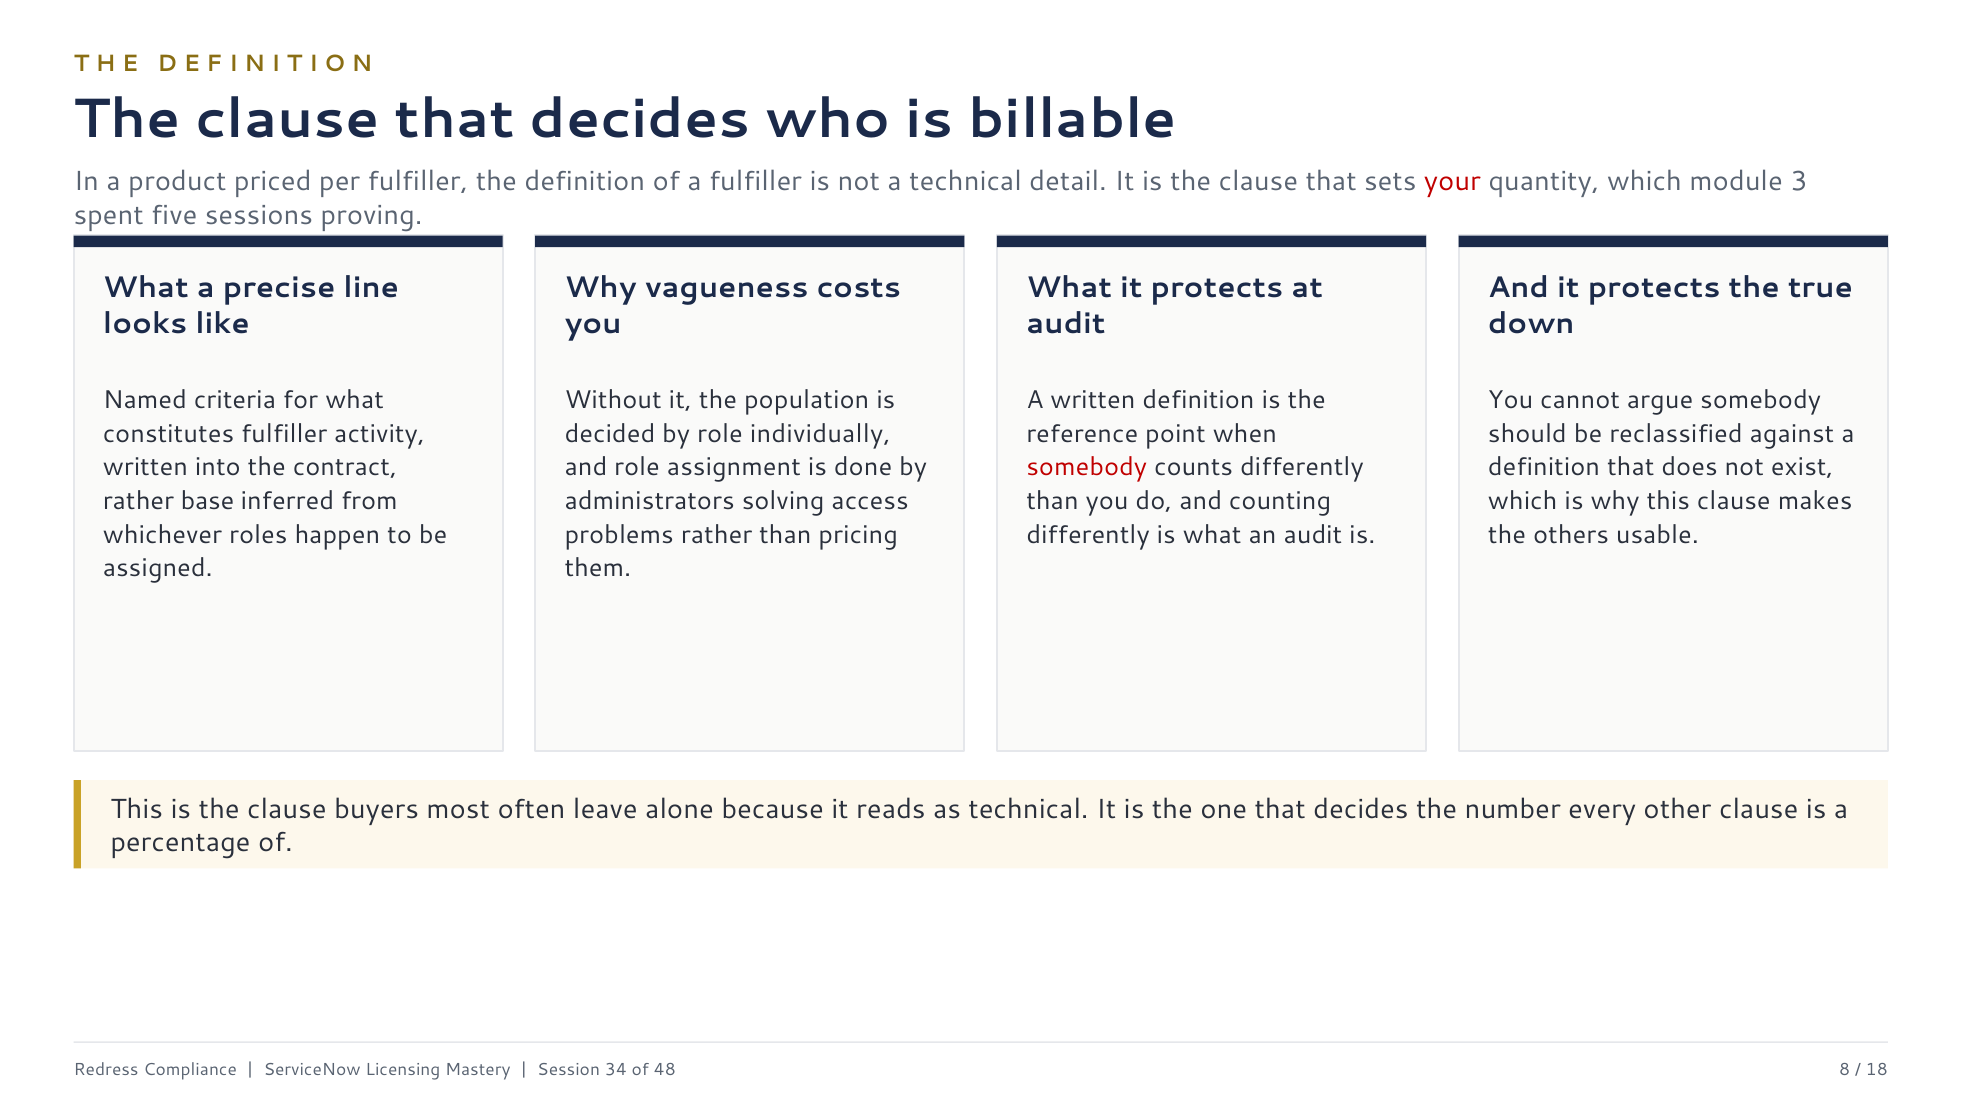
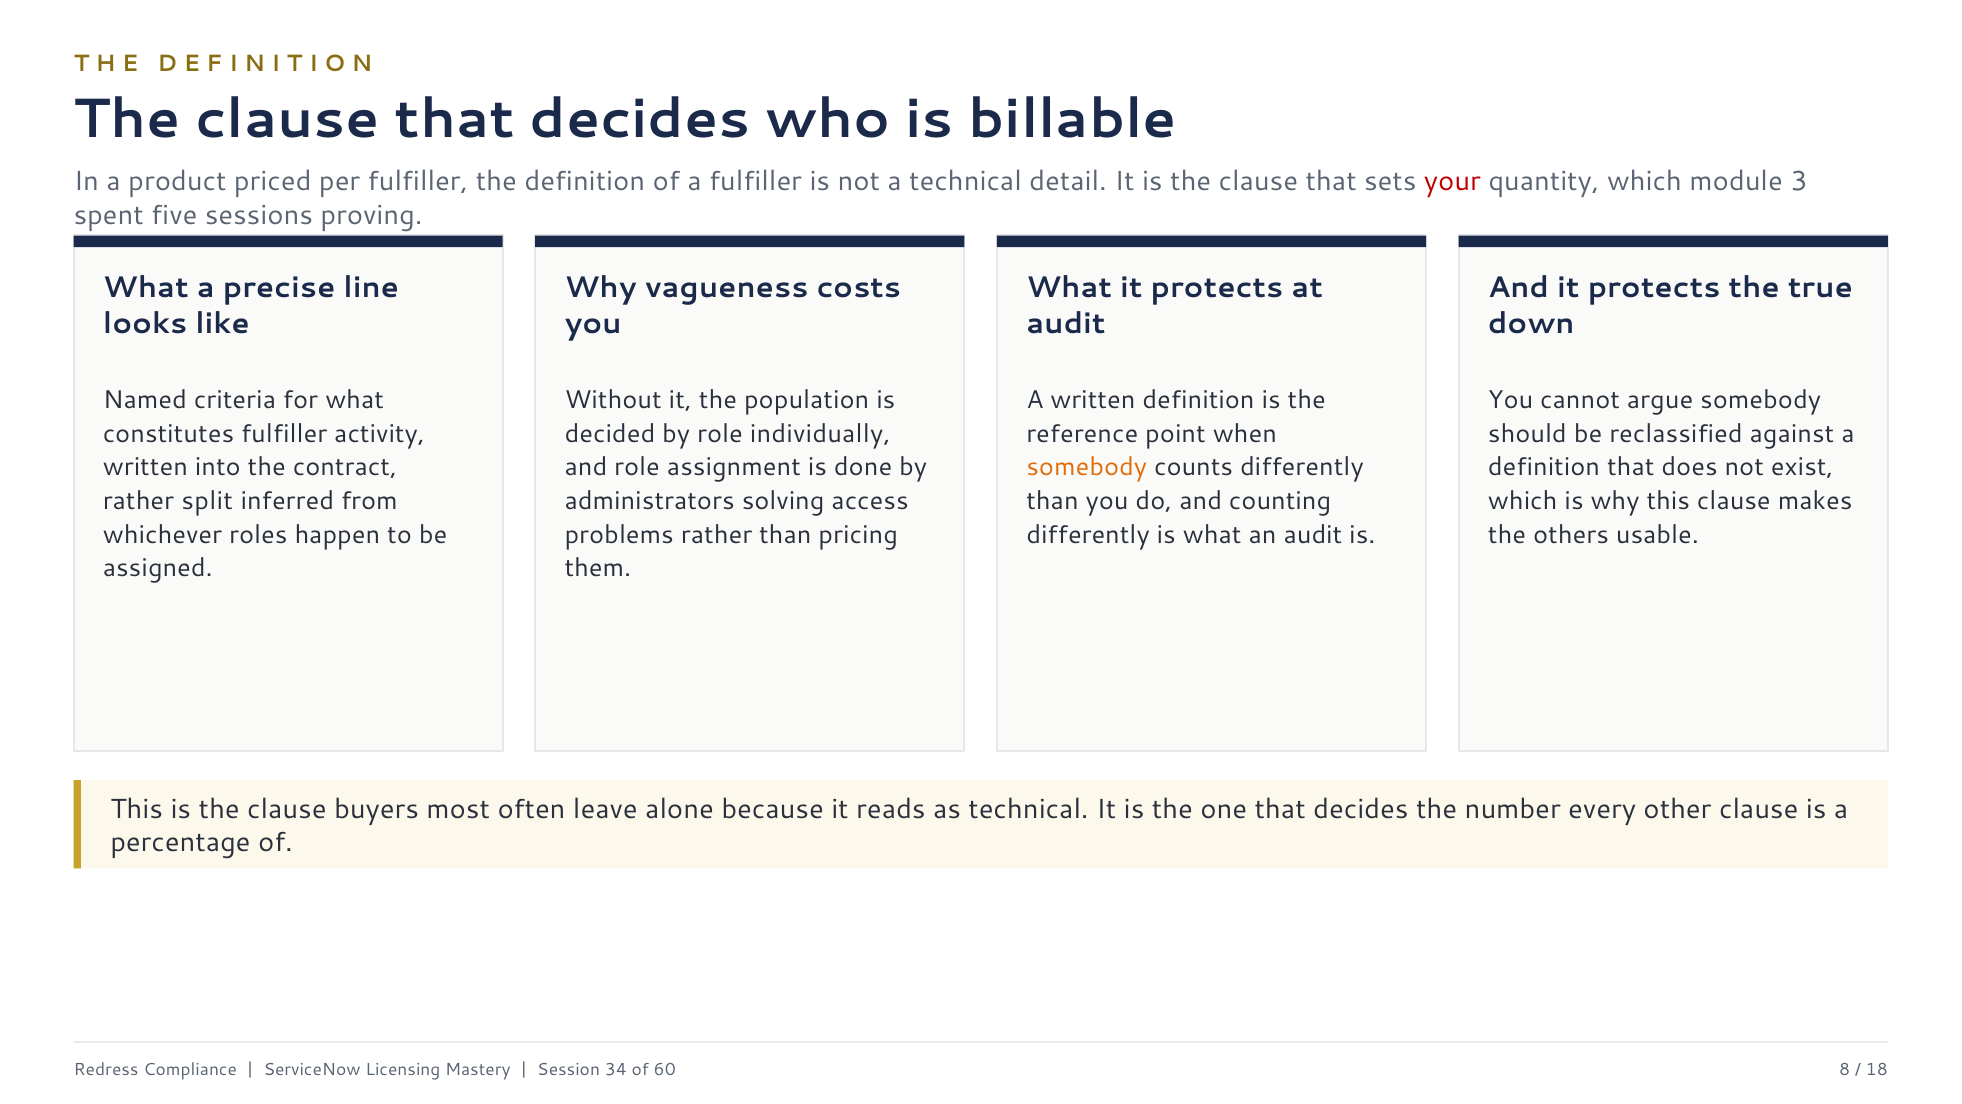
somebody colour: red -> orange (1087, 467)
base: base -> split (207, 501)
48: 48 -> 60 (665, 1069)
